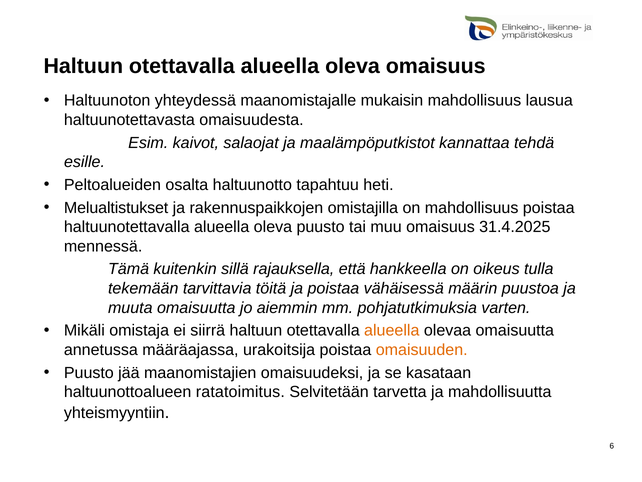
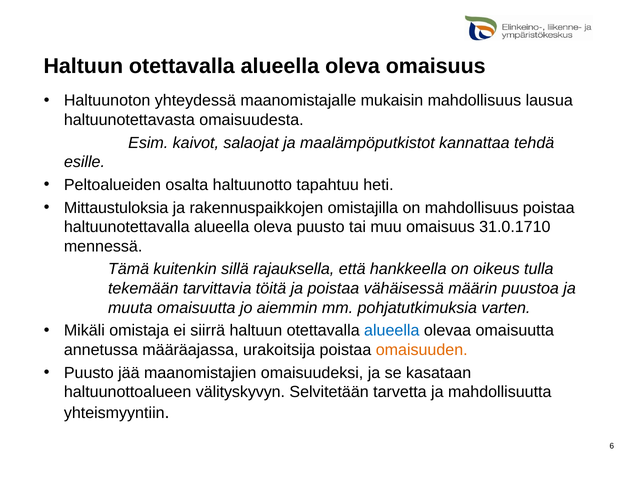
Melualtistukset: Melualtistukset -> Mittaustuloksia (116, 208)
31.4.2025: 31.4.2025 -> 31.0.1710 (515, 227)
alueella colour: orange -> blue (392, 330)
ratatoimitus: ratatoimitus -> välityskyvyn (240, 392)
